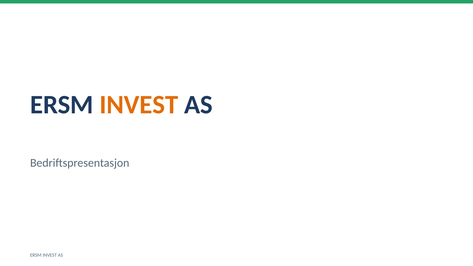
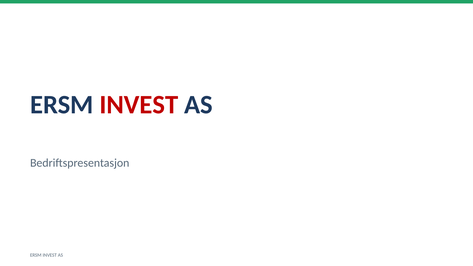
INVEST colour: orange -> red (139, 105)
